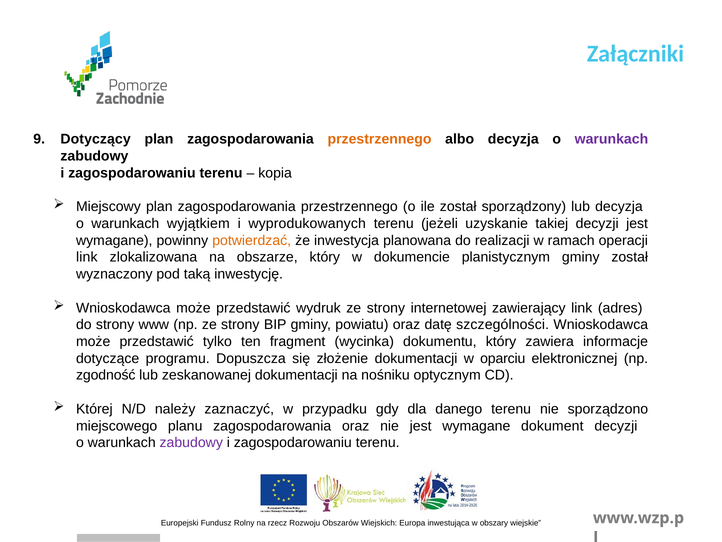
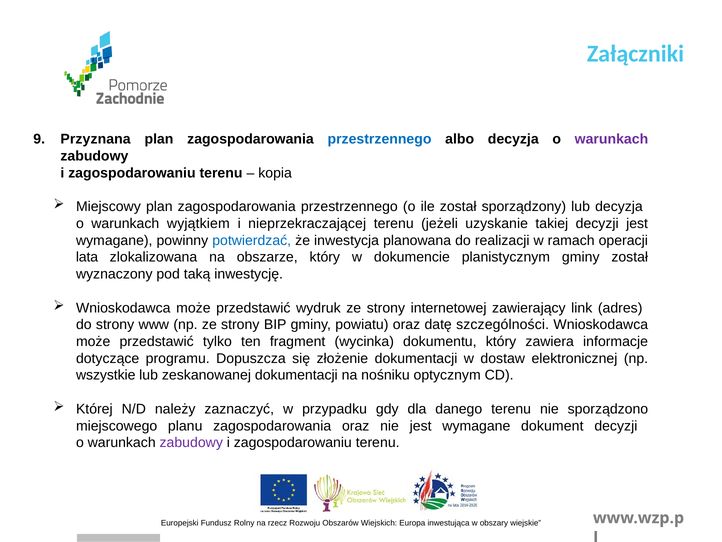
Dotyczący: Dotyczący -> Przyznana (96, 139)
przestrzennego colour: orange -> blue (380, 139)
wyprodukowanych: wyprodukowanych -> nieprzekraczającej (307, 223)
potwierdzać colour: orange -> blue (252, 240)
link: link -> lata (87, 257)
oparciu: oparciu -> dostaw (503, 358)
zgodność: zgodność -> wszystkie (106, 375)
